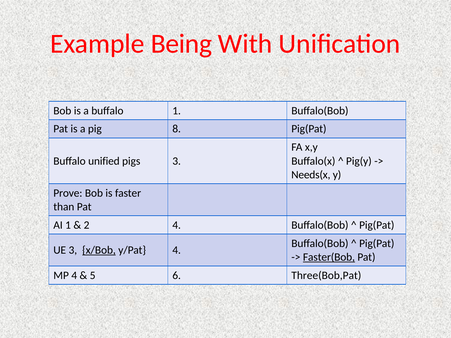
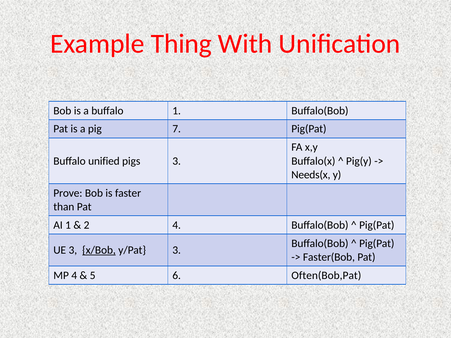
Being: Being -> Thing (181, 44)
8: 8 -> 7 (177, 129)
y/Pat 4: 4 -> 3 (177, 250)
Faster(Bob underline: present -> none (329, 257)
Three(Bob,Pat: Three(Bob,Pat -> Often(Bob,Pat (326, 276)
